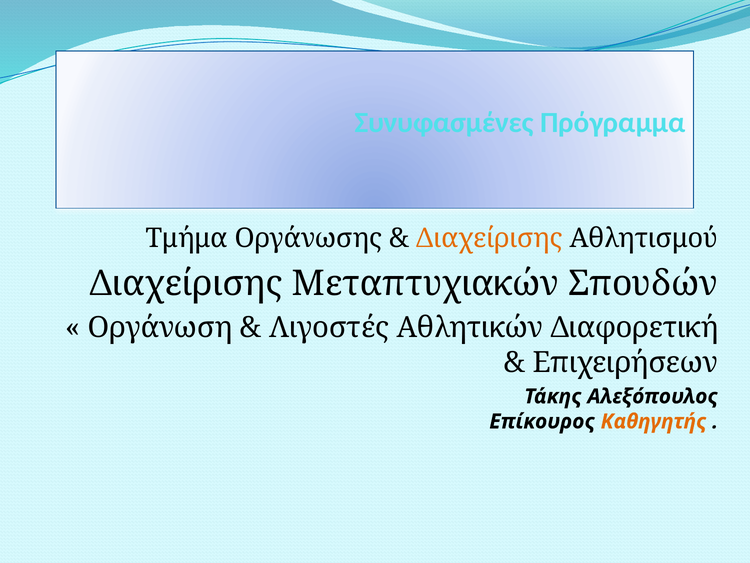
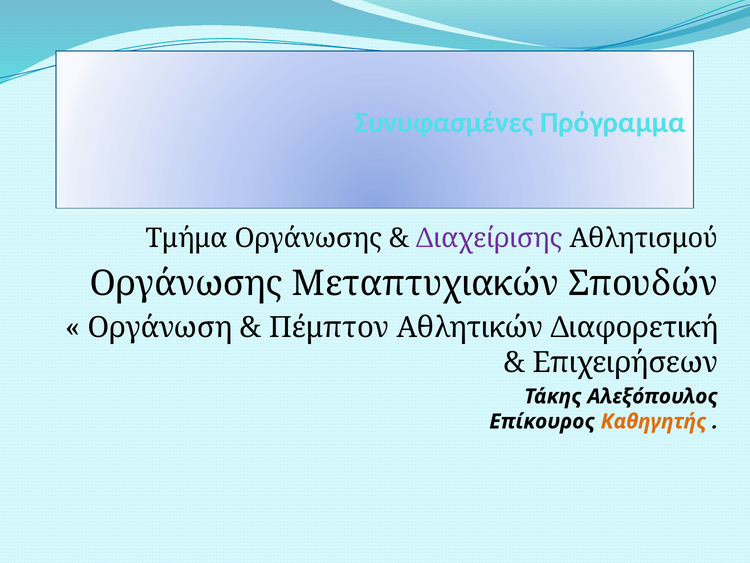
Διαχείρισης colour: orange -> purple (490, 238)
Διαχείρισης: Διαχείρισης -> Οργάνωσης (186, 283)
Λιγοστές: Λιγοστές -> Πέμπτον (329, 327)
